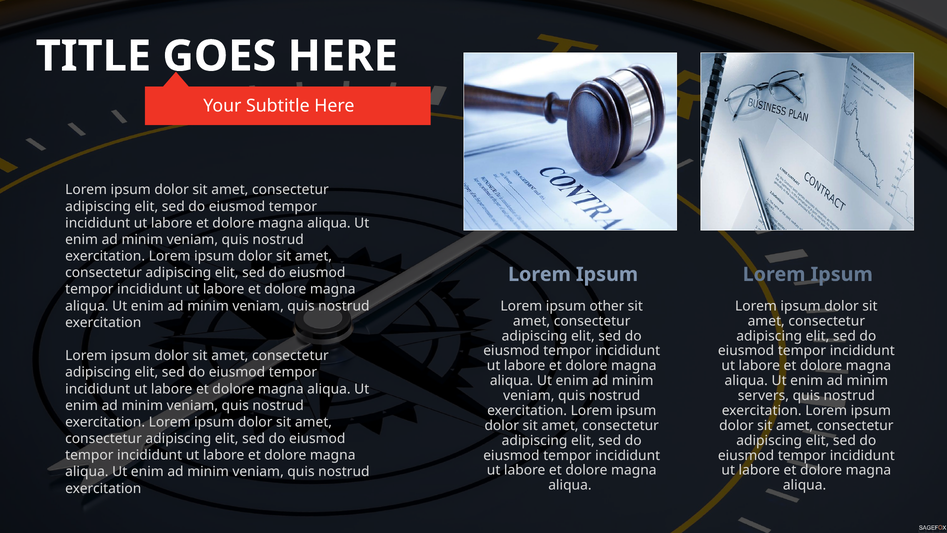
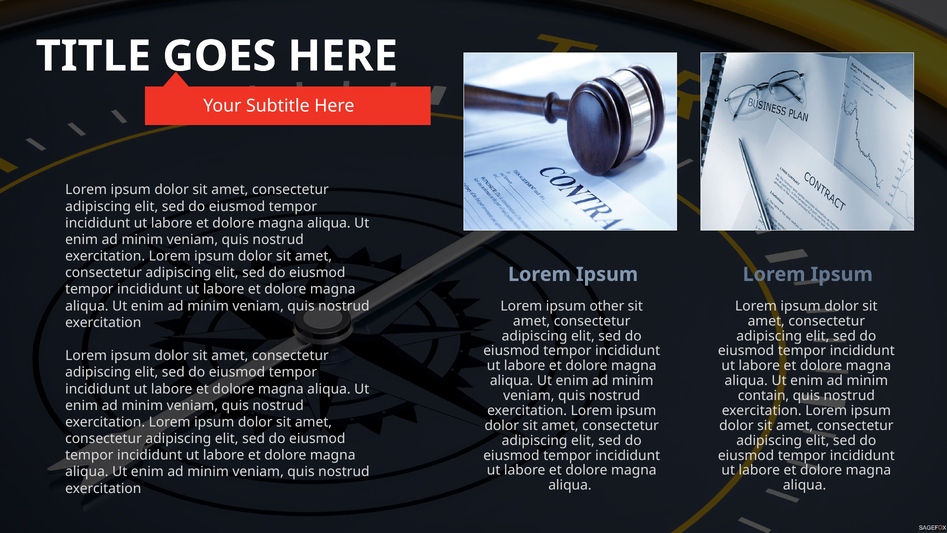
servers: servers -> contain (764, 395)
